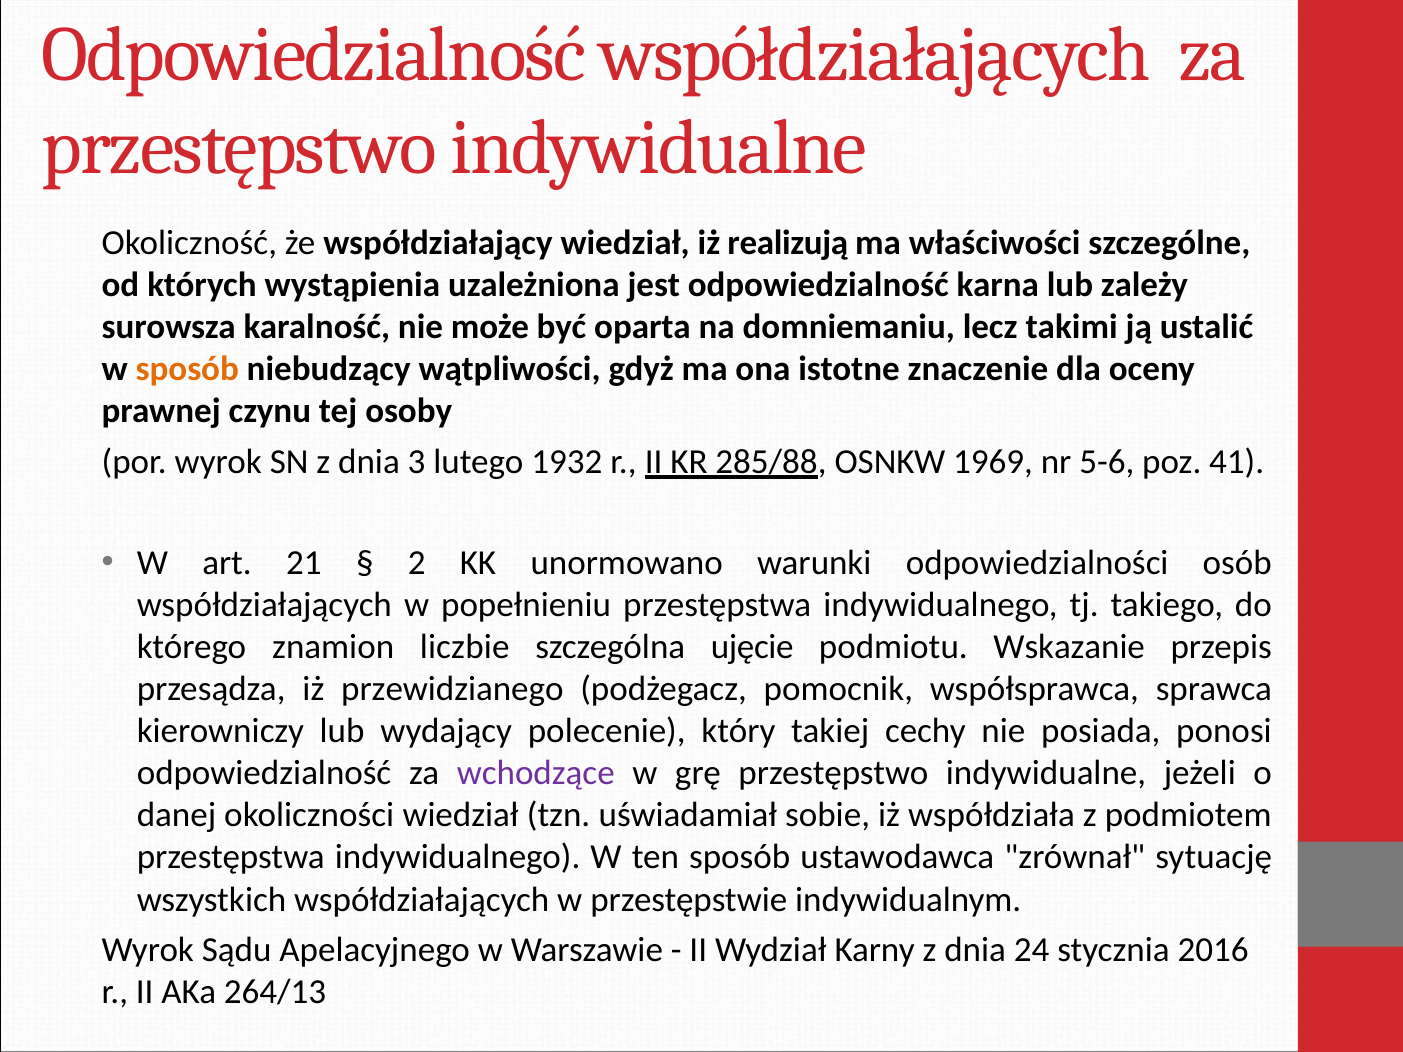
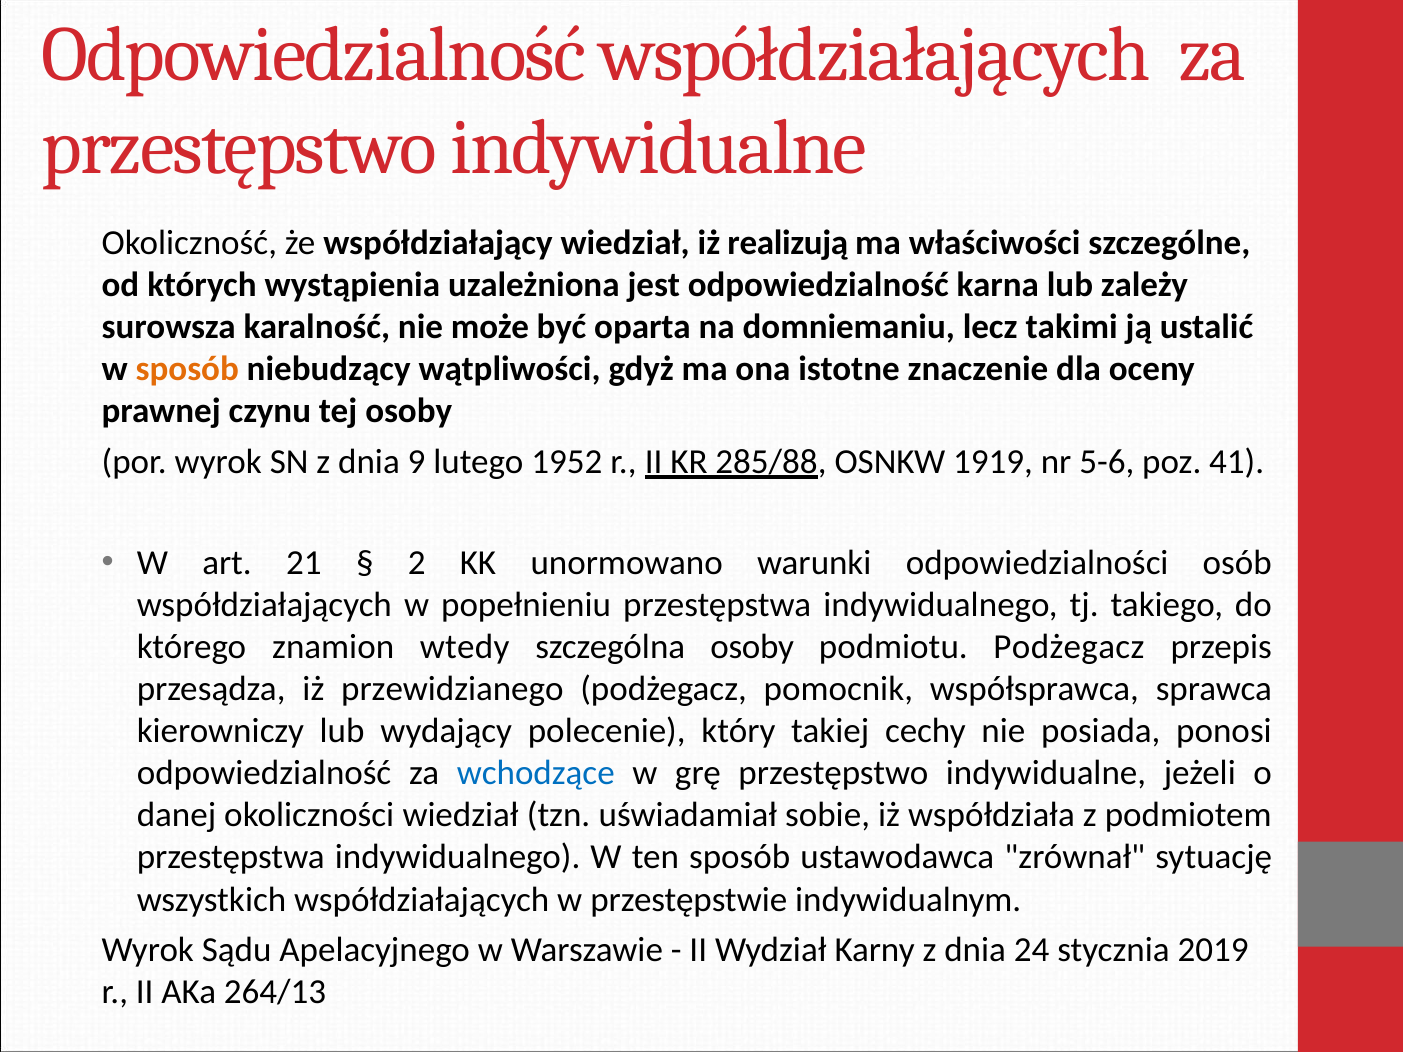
3: 3 -> 9 (417, 462)
1932: 1932 -> 1952 (567, 462)
1969: 1969 -> 1919 (993, 462)
liczbie: liczbie -> wtedy (465, 647)
szczególna ujęcie: ujęcie -> osoby (752, 647)
podmiotu Wskazanie: Wskazanie -> Podżegacz (1069, 647)
wchodzące colour: purple -> blue (536, 773)
2016: 2016 -> 2019 (1213, 950)
